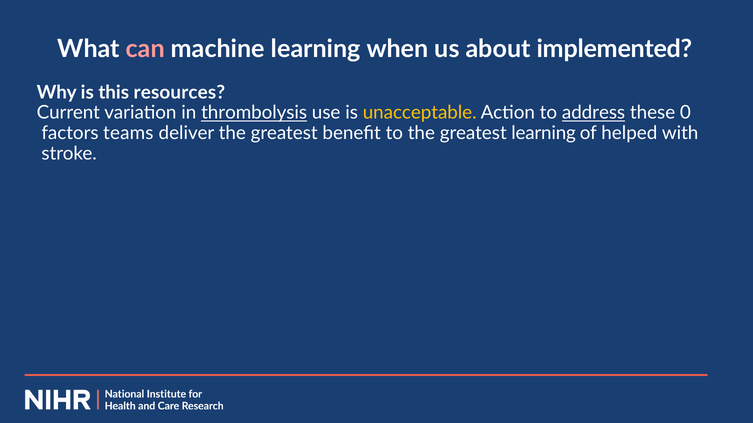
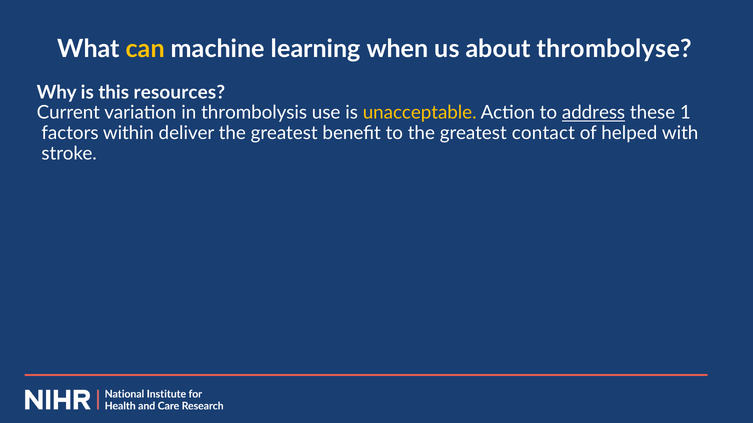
can colour: pink -> yellow (145, 49)
implemented: implemented -> thrombolyse (614, 49)
thrombolysis underline: present -> none (254, 113)
0: 0 -> 1 (685, 113)
teams: teams -> within (128, 133)
greatest learning: learning -> contact (543, 133)
